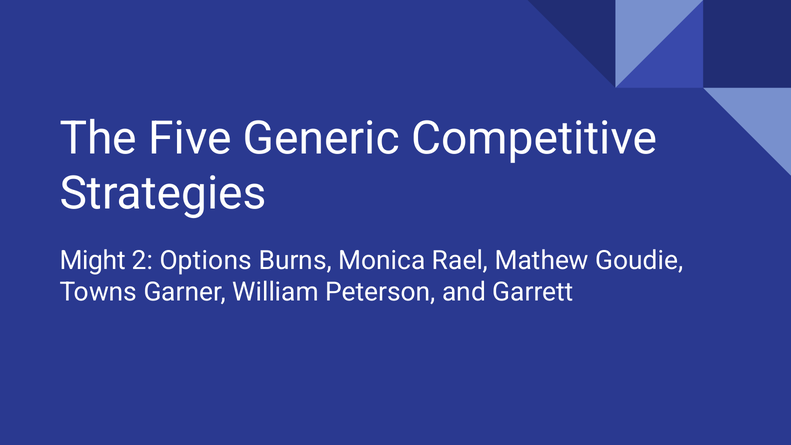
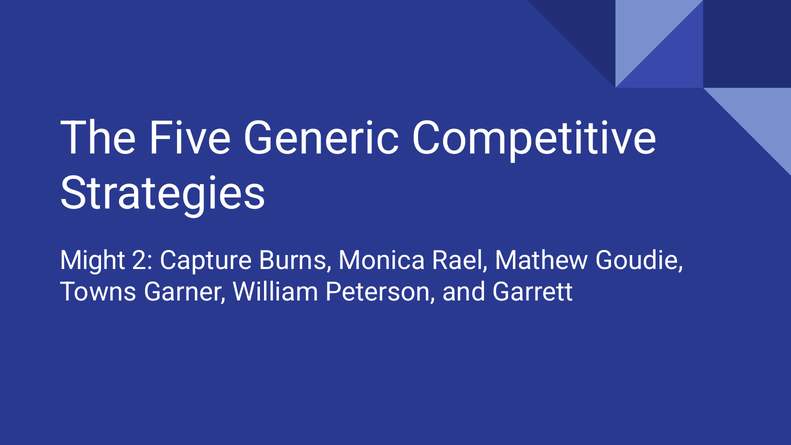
Options: Options -> Capture (206, 261)
